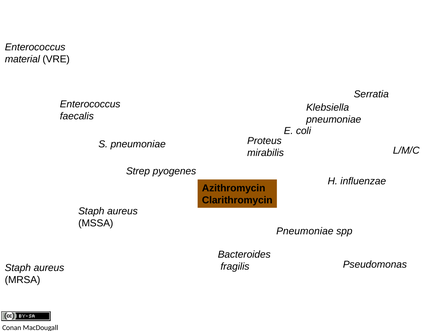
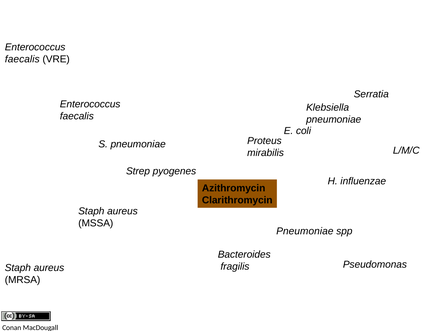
material: material -> faecalis (22, 59)
